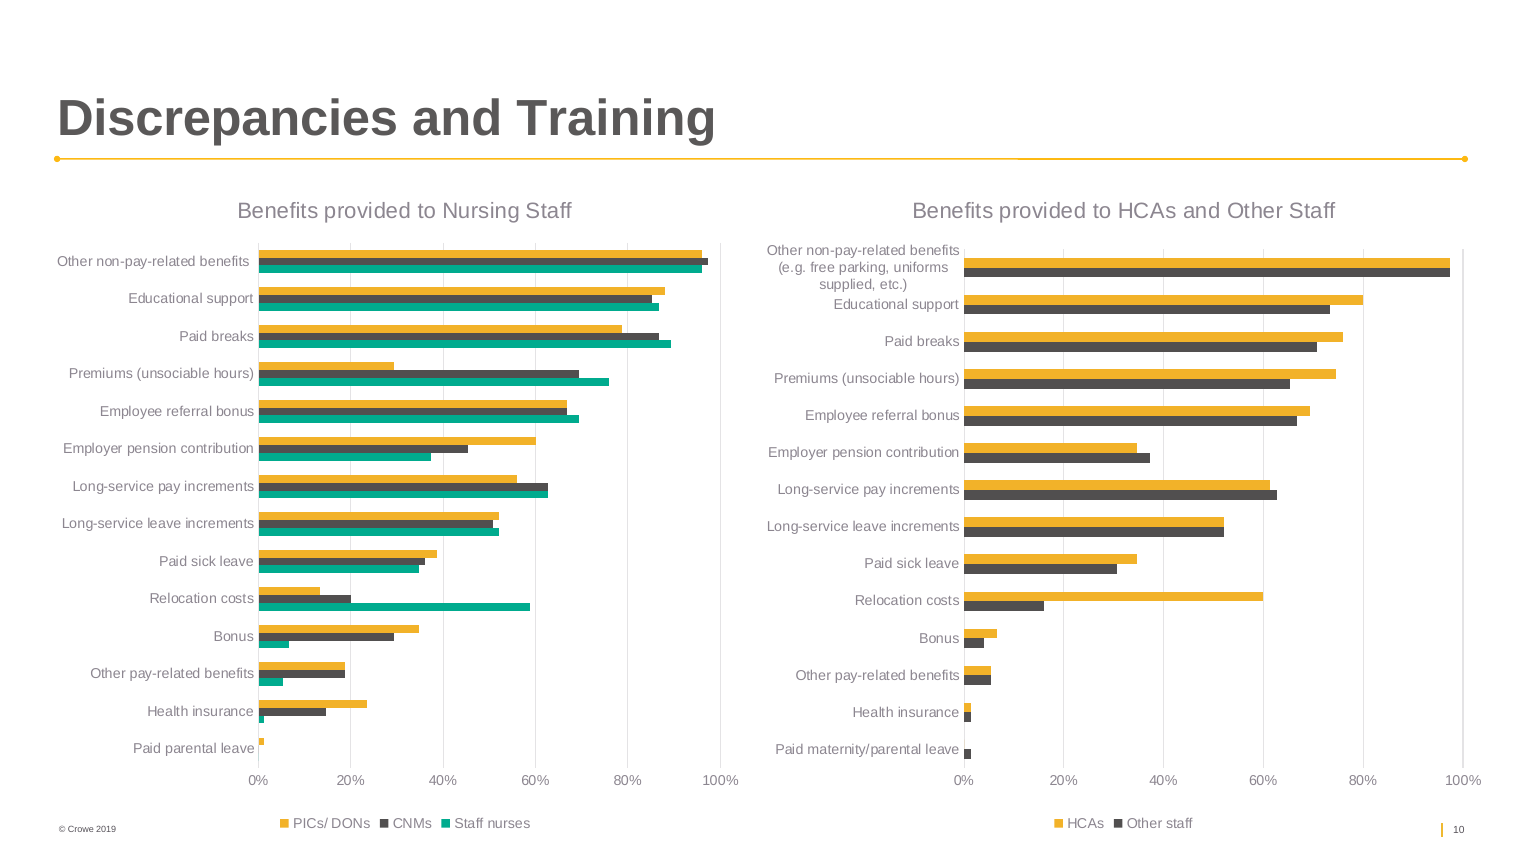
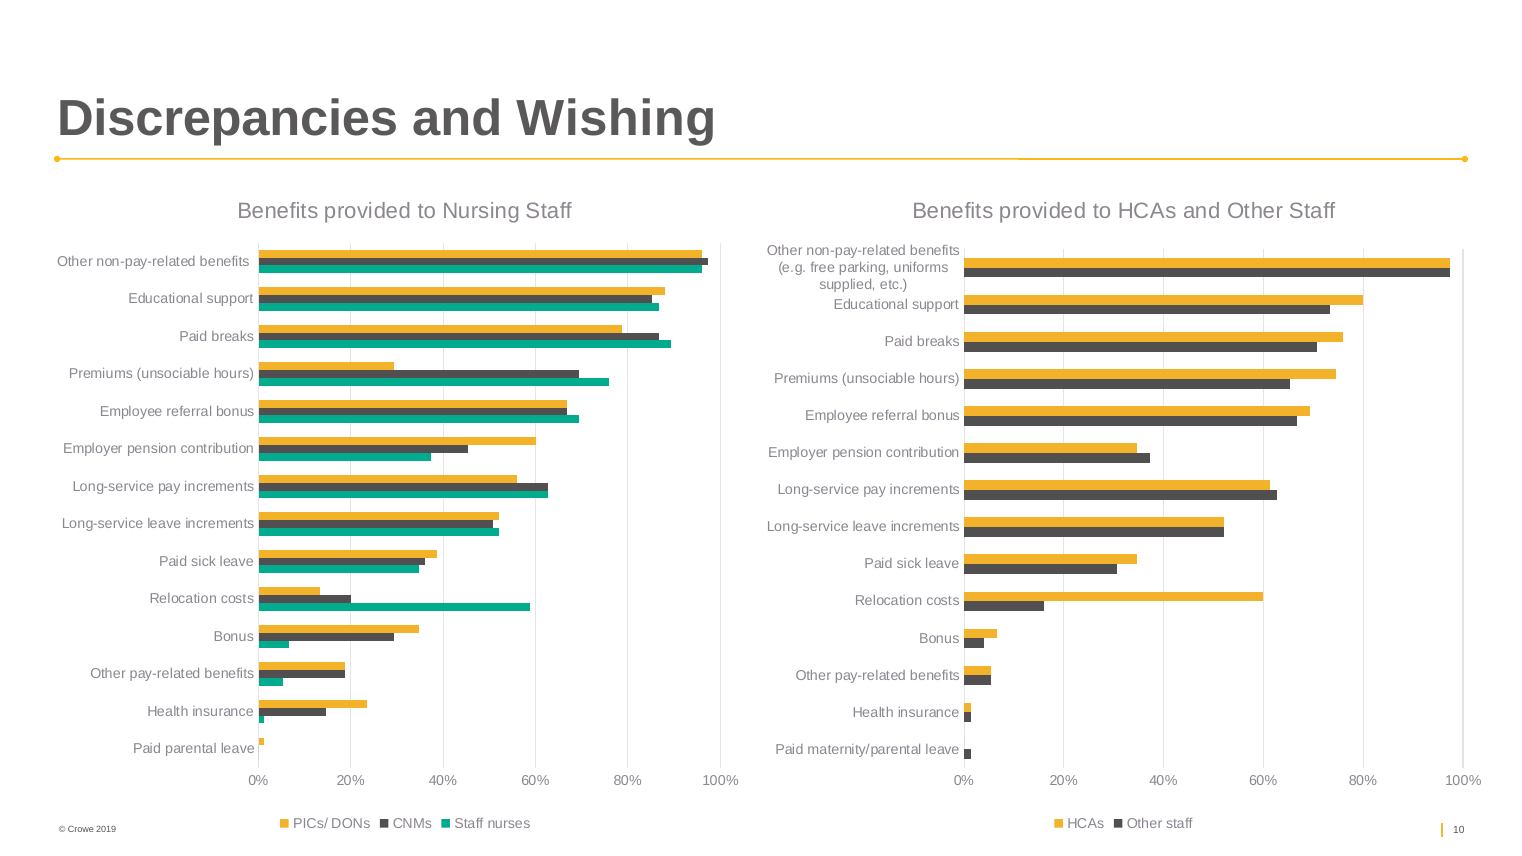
Training: Training -> Wishing (616, 119)
